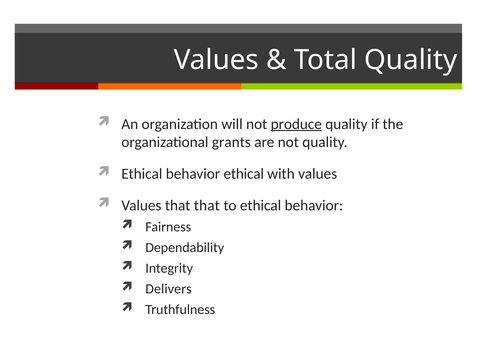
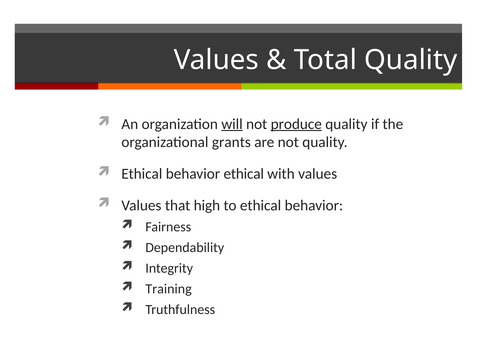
will underline: none -> present (232, 124)
that that: that -> high (207, 205)
Delivers: Delivers -> Training (169, 289)
